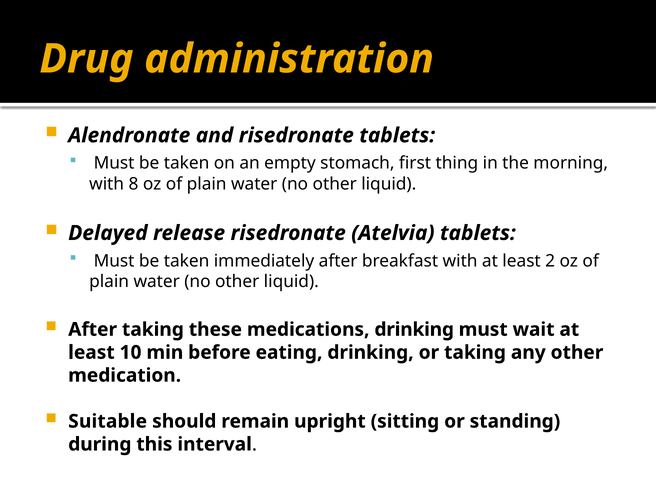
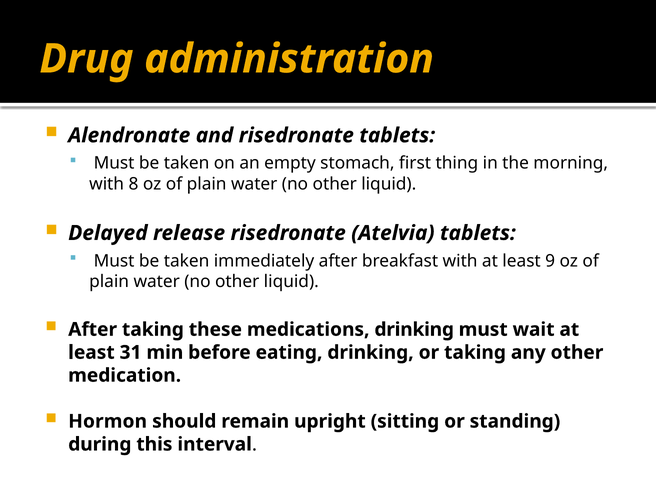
2: 2 -> 9 (550, 261)
10: 10 -> 31 (131, 352)
Suitable: Suitable -> Hormon (108, 421)
